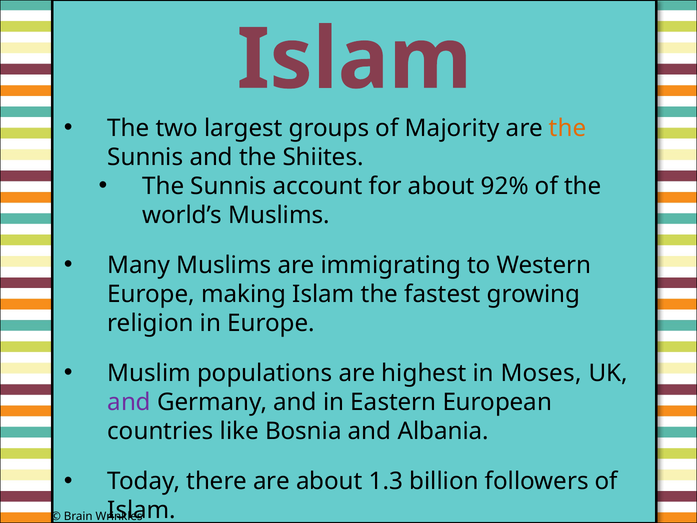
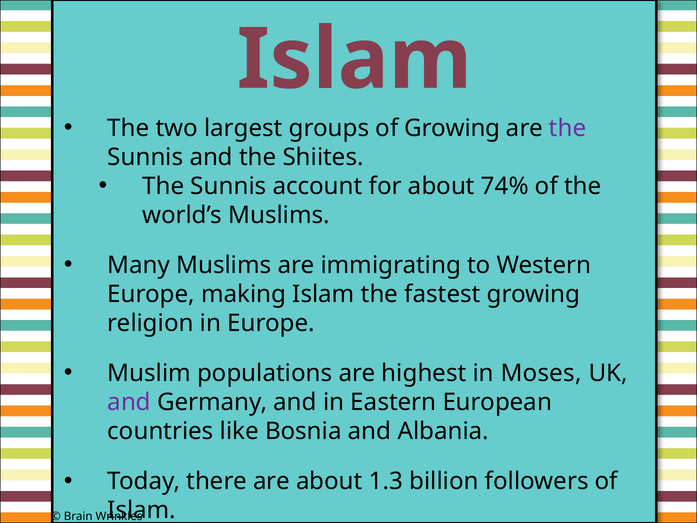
Majority: Majority -> Growing (452, 128)
the colour: orange -> purple (568, 128)
92%: 92% -> 74% (505, 186)
